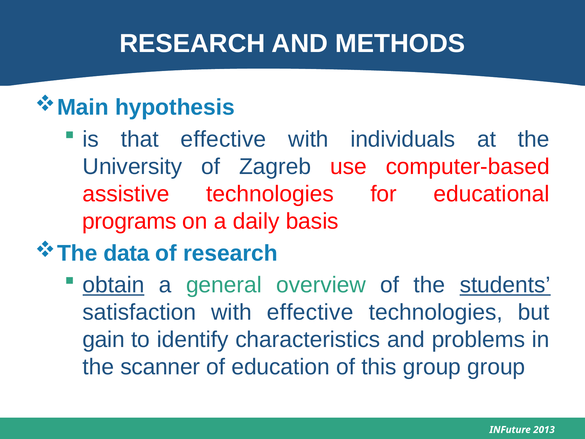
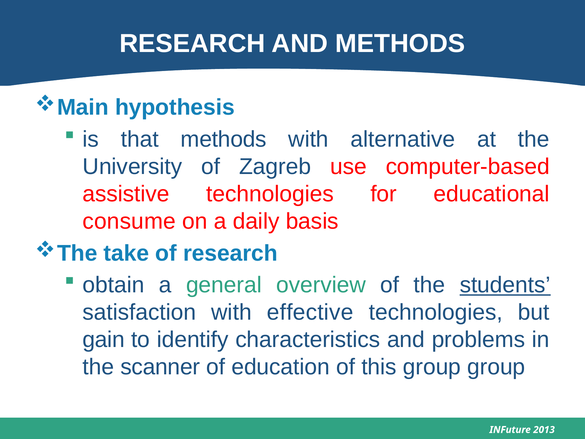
that effective: effective -> methods (224, 139)
individuals: individuals -> alternative (403, 139)
programs: programs -> consume (129, 221)
data: data -> take (126, 253)
obtain underline: present -> none (114, 285)
